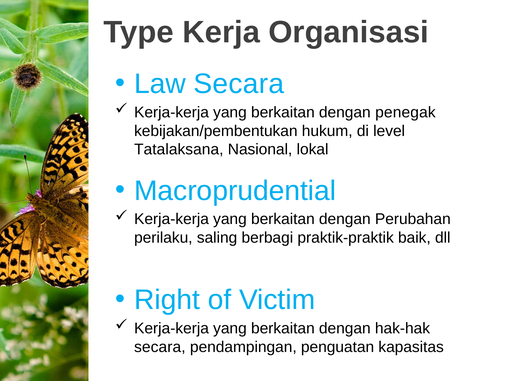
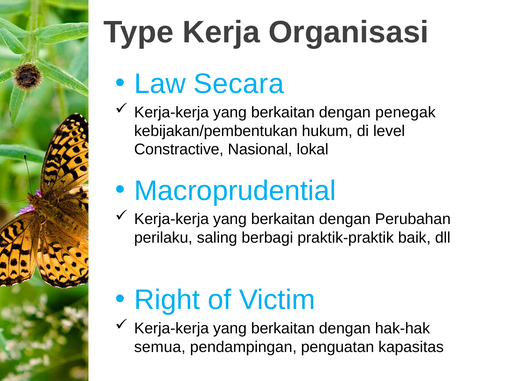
Tatalaksana: Tatalaksana -> Constractive (179, 150)
secara: secara -> semua (160, 347)
